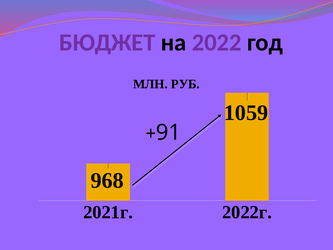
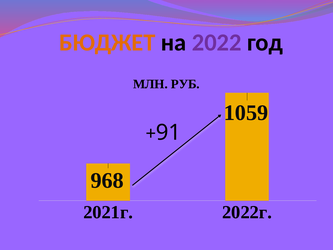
БЮДЖЕТ colour: purple -> orange (107, 43)
